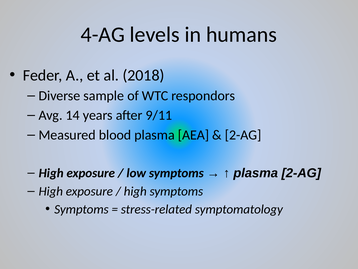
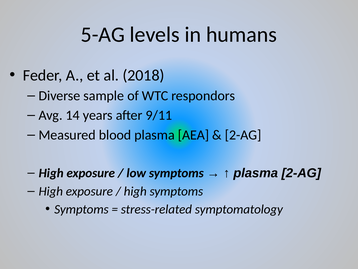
4-AG: 4-AG -> 5-AG (103, 35)
